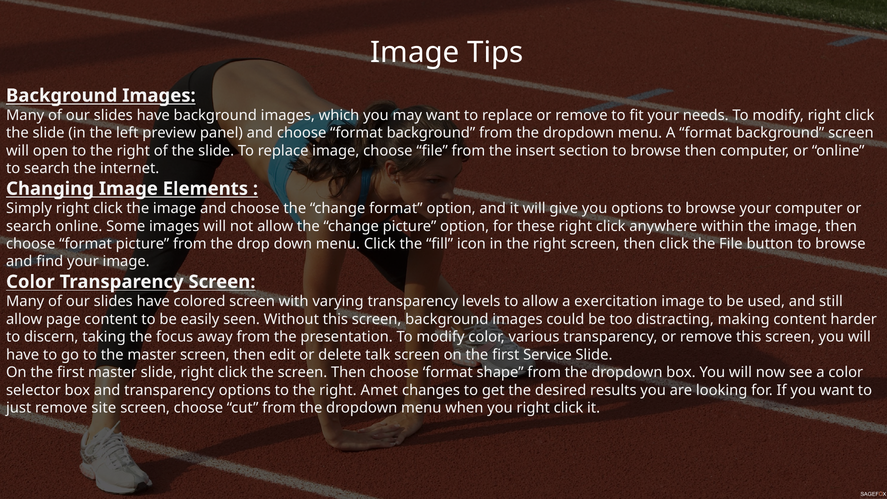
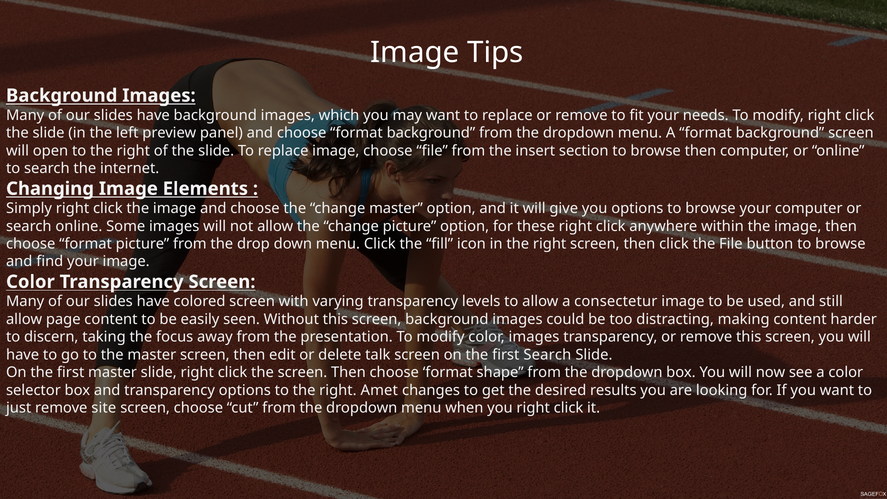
change format: format -> master (396, 208)
exercitation: exercitation -> consectetur (616, 301)
color various: various -> images (534, 337)
first Service: Service -> Search (547, 355)
